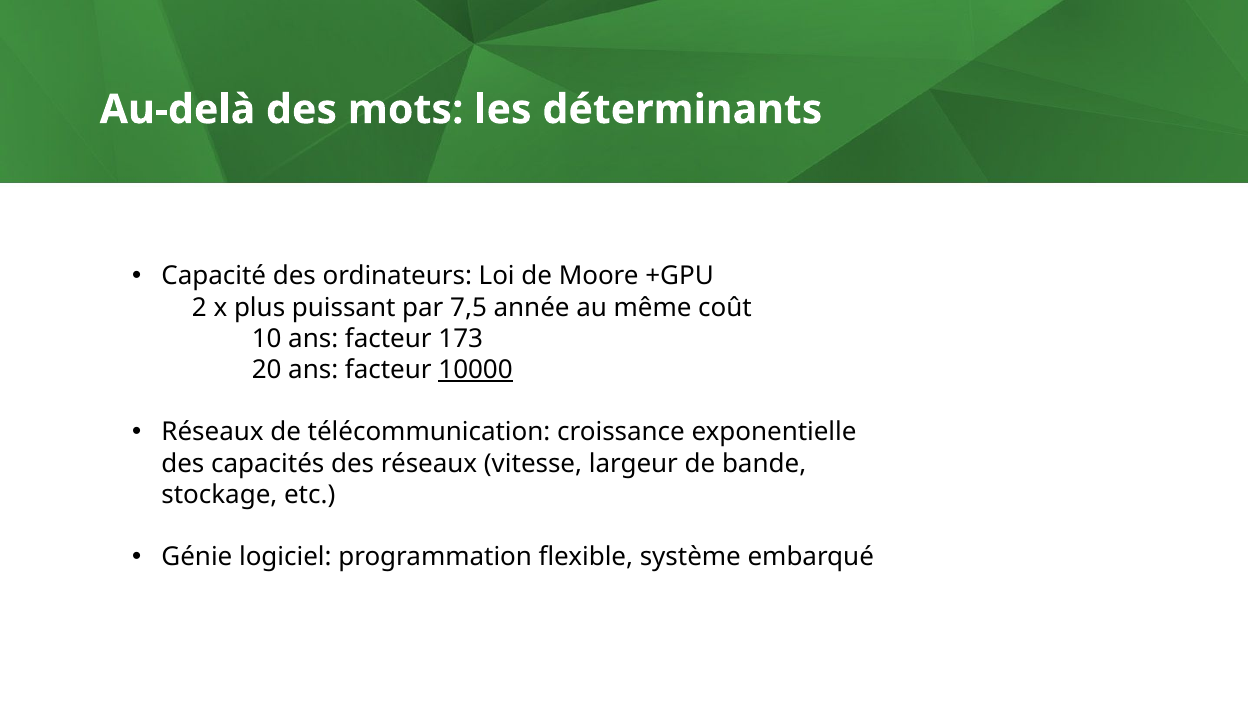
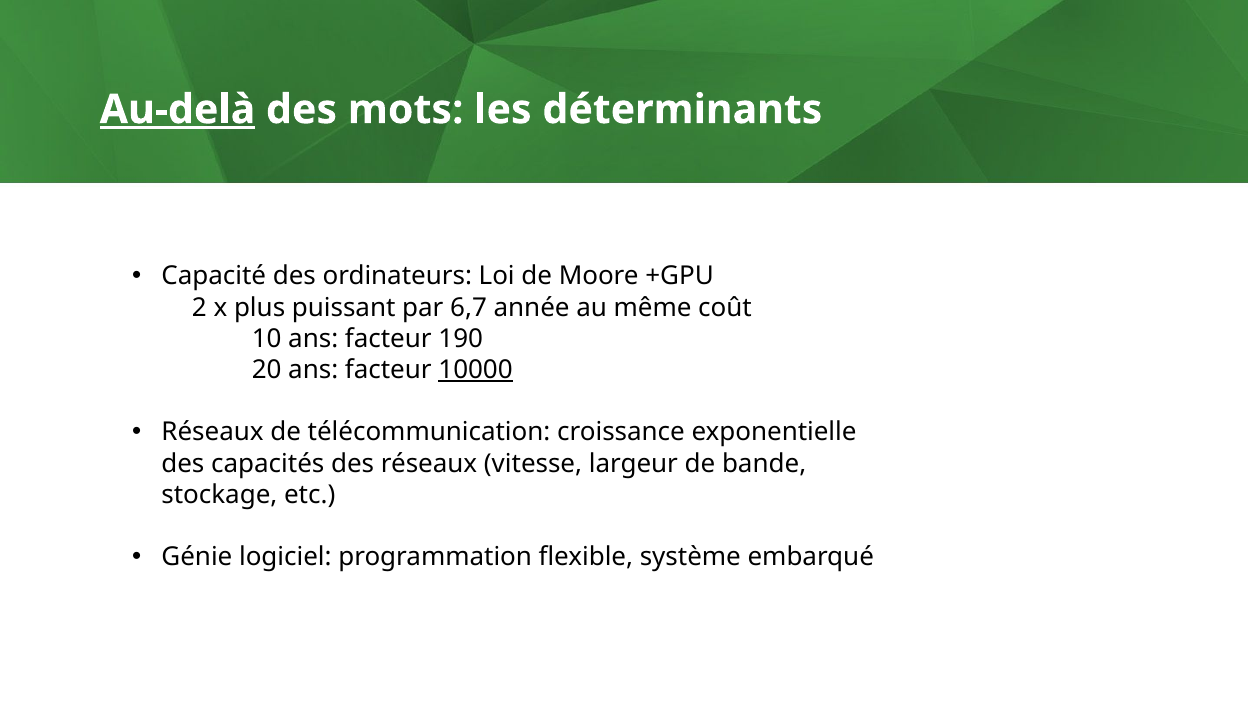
Au-delà underline: none -> present (177, 110)
7,5: 7,5 -> 6,7 (469, 308)
173: 173 -> 190 (461, 339)
